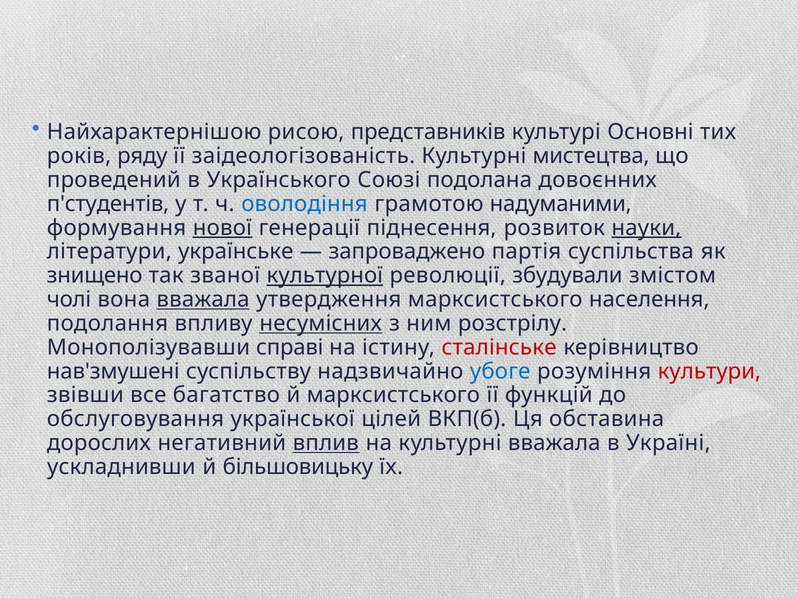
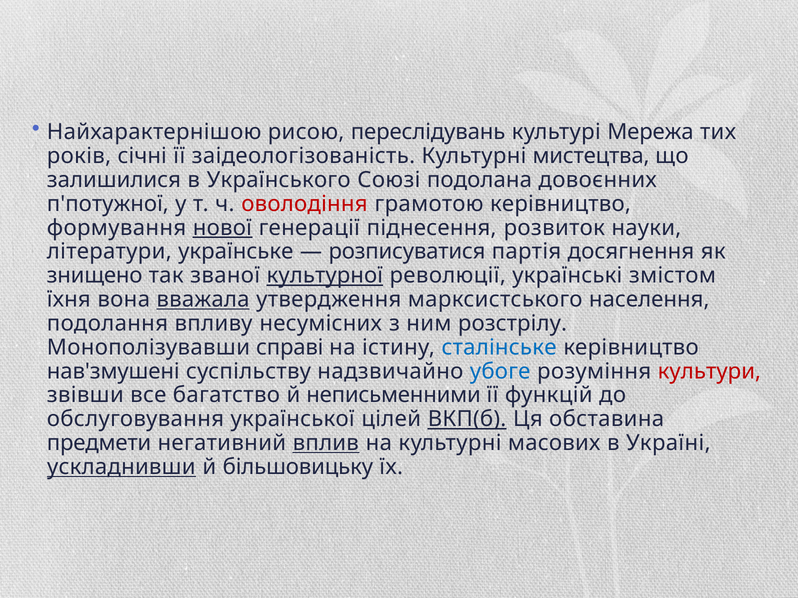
представників: представників -> переслідувань (428, 132)
Основні: Основні -> Мережа (650, 132)
ряду: ряду -> січні (142, 156)
проведений: проведений -> залишилися (114, 180)
п'студентів: п'студентів -> п'потужної (108, 204)
оволодіння colour: blue -> red (304, 204)
грамотою надуманими: надуманими -> керівництво (560, 204)
науки underline: present -> none (646, 228)
запроваджено: запроваджено -> розписуватися (407, 252)
суспільства: суспільства -> досягнення (631, 252)
збудували: збудували -> українські (567, 276)
чолі: чолі -> їхня (69, 300)
несумісних underline: present -> none (321, 324)
сталінське colour: red -> blue (499, 348)
й марксистського: марксистського -> неписьменними (394, 396)
ВКП(б underline: none -> present (467, 419)
дорослих: дорослих -> предмети (99, 443)
культурні вважала: вважала -> масових (554, 443)
ускладнивши underline: none -> present (121, 467)
